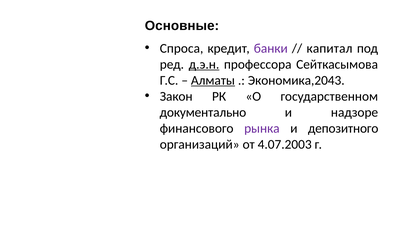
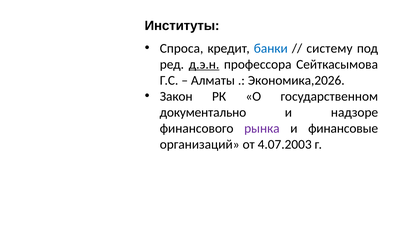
Основные: Основные -> Институты (182, 26)
банки colour: purple -> blue (271, 48)
капитал: капитал -> систему (329, 48)
Алматы underline: present -> none (213, 80)
Экономика,2043: Экономика,2043 -> Экономика,2026 (296, 80)
депозитного: депозитного -> финансовые (343, 128)
